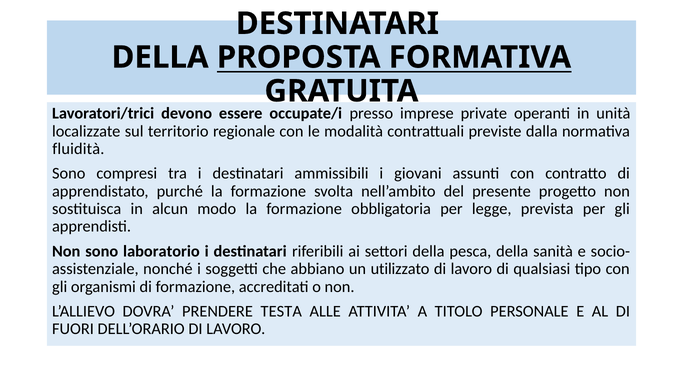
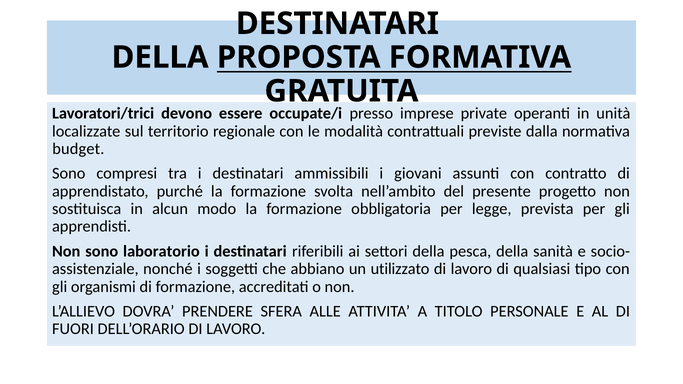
fluidità: fluidità -> budget (78, 149)
TESTA: TESTA -> SFERA (281, 312)
